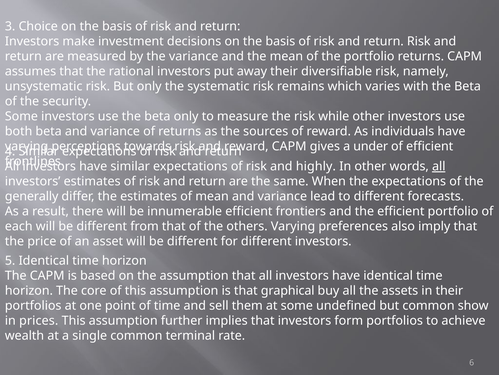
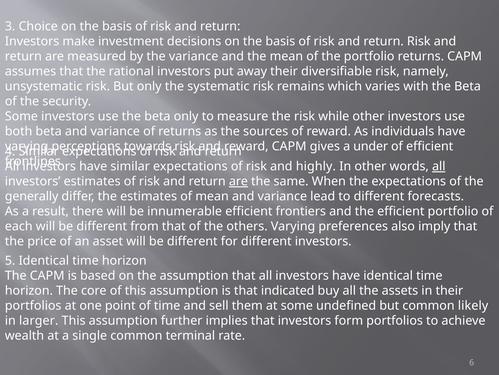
are underline: none -> present (238, 181)
graphical: graphical -> indicated (288, 290)
show: show -> likely (473, 305)
prices: prices -> larger (39, 320)
